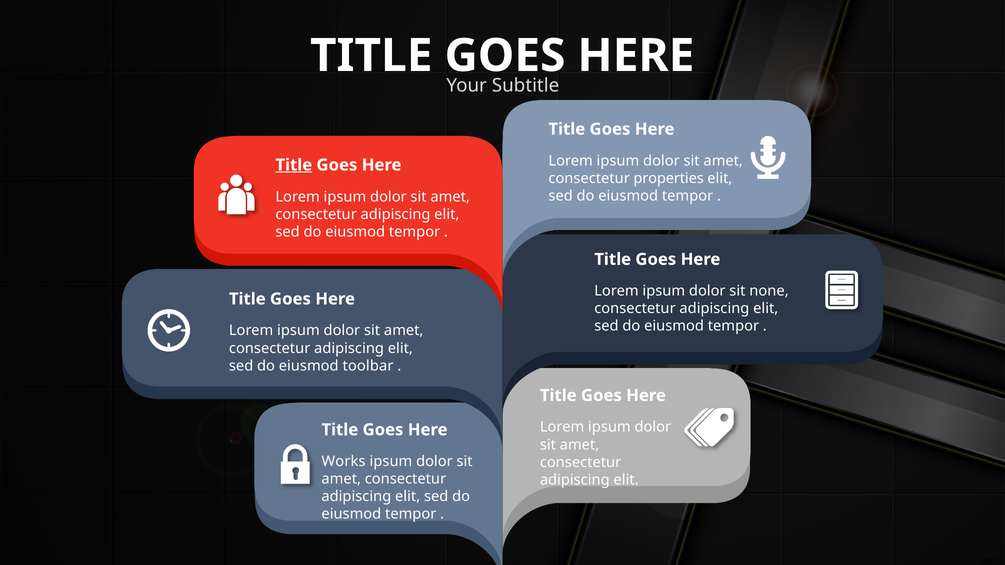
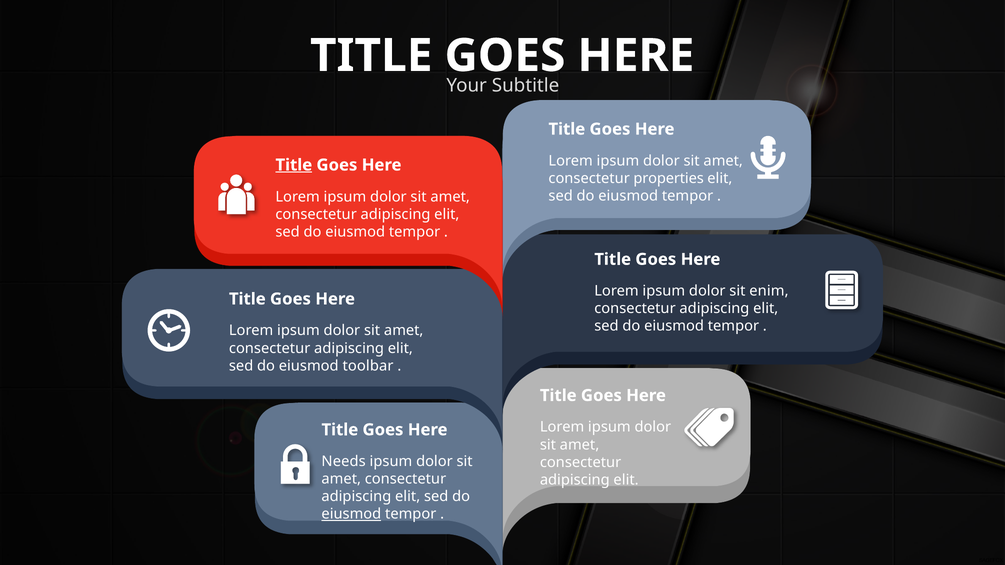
none: none -> enim (769, 291)
Works: Works -> Needs (344, 462)
eiusmod underline: none -> present (351, 514)
